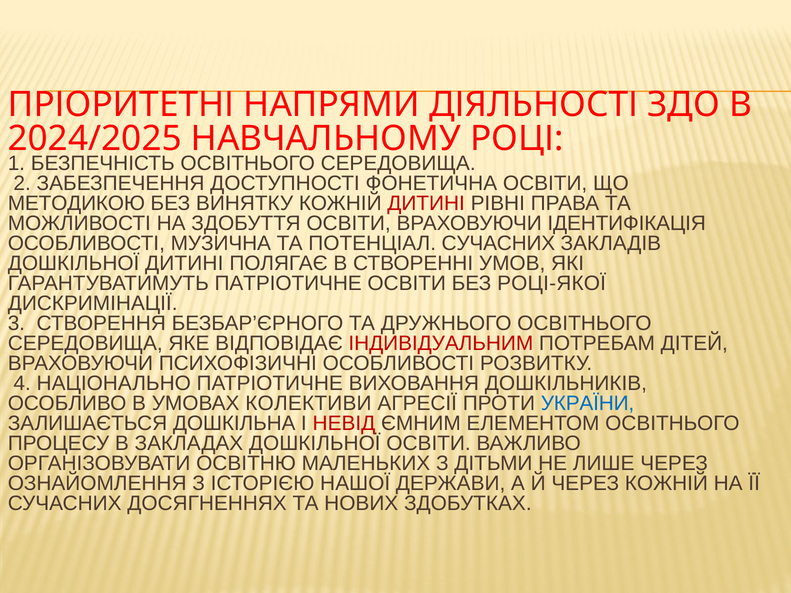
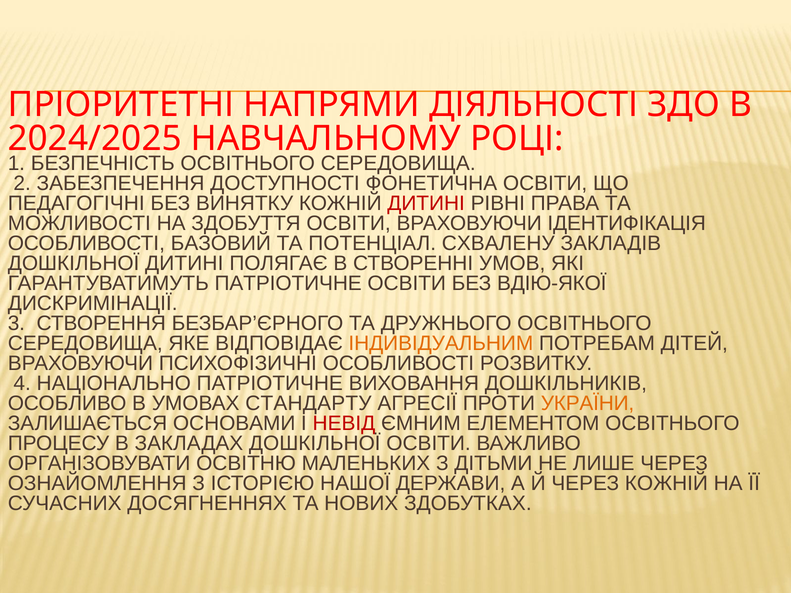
МЕТОДИКОЮ: МЕТОДИКОЮ -> ПЕДАГОГІЧНІ (76, 203)
МУЗИЧНА: МУЗИЧНА -> БАЗОВИЙ (221, 243)
ПОТЕНЦІАЛ СУЧАСНИХ: СУЧАСНИХ -> СХВАЛЕНУ (498, 243)
РОЦІ-ЯКОЇ: РОЦІ-ЯКОЇ -> ВДІЮ-ЯКОЇ (552, 283)
ІНДИВІДУАЛЬНИМ colour: red -> orange (441, 343)
КОЛЕКТИВИ: КОЛЕКТИВИ -> СТАНДАРТУ (308, 404)
УКРАЇНИ colour: blue -> orange (587, 404)
ДОШКІЛЬНА: ДОШКІЛЬНА -> ОСНОВАМИ (234, 424)
